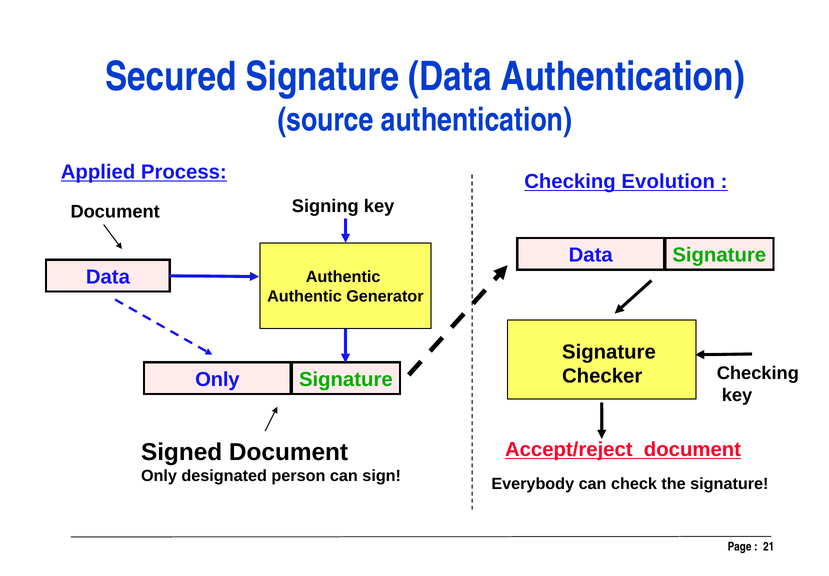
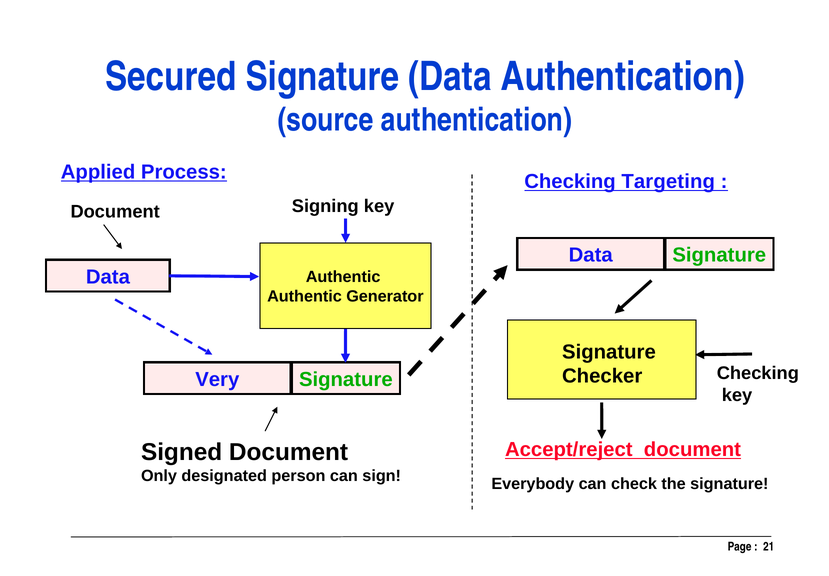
Evolution: Evolution -> Targeting (668, 182)
Only: Only -> Very (217, 380)
